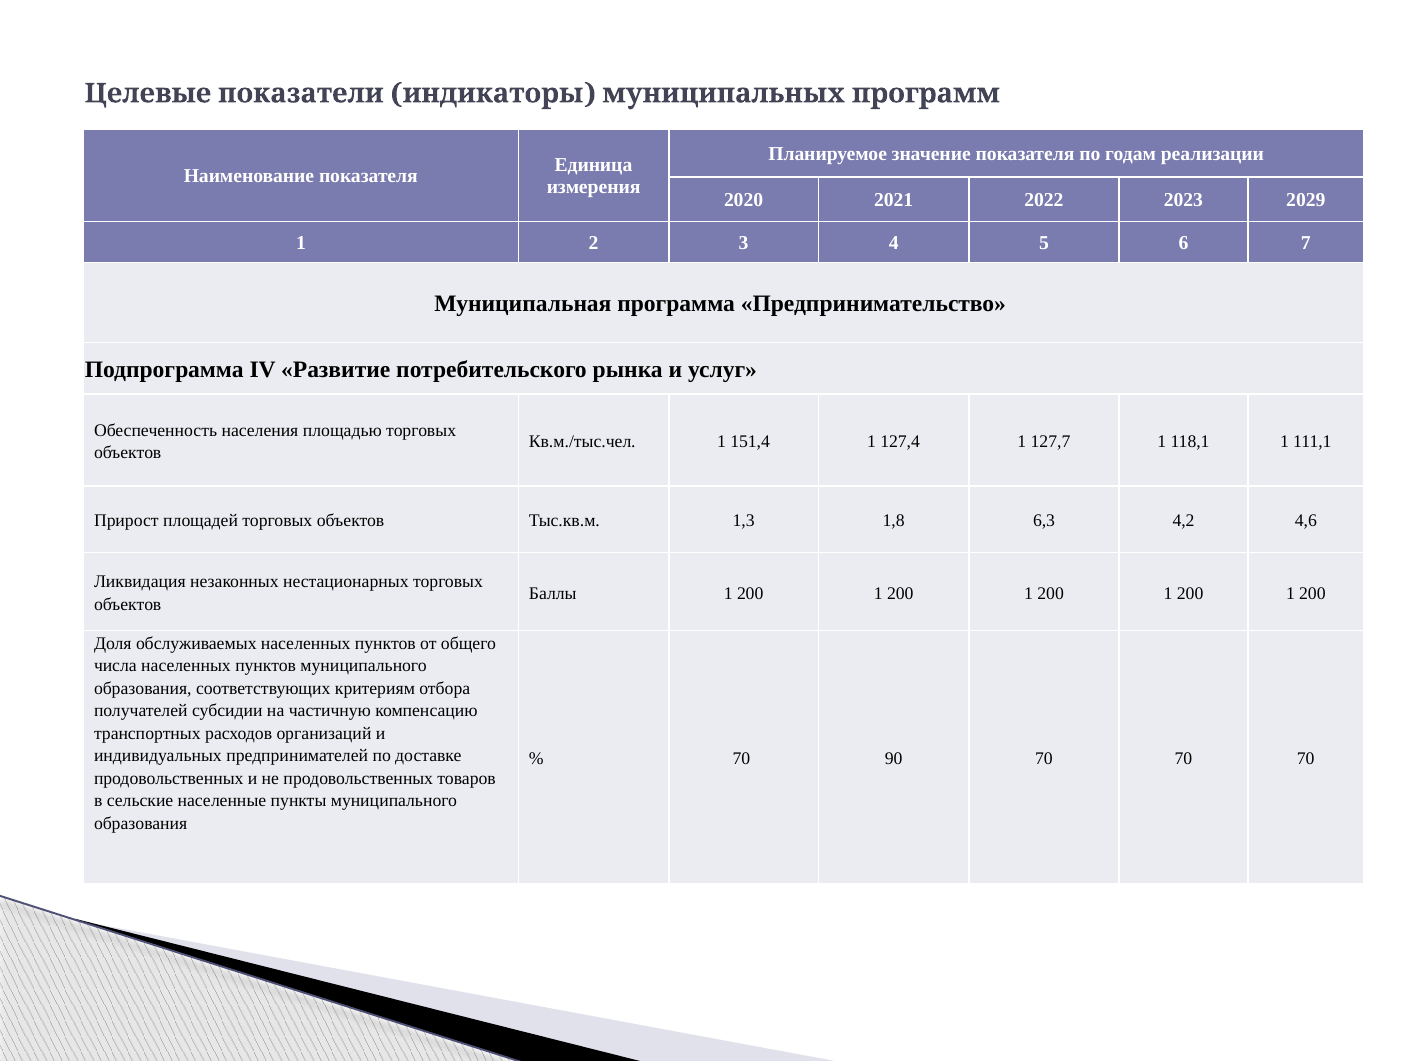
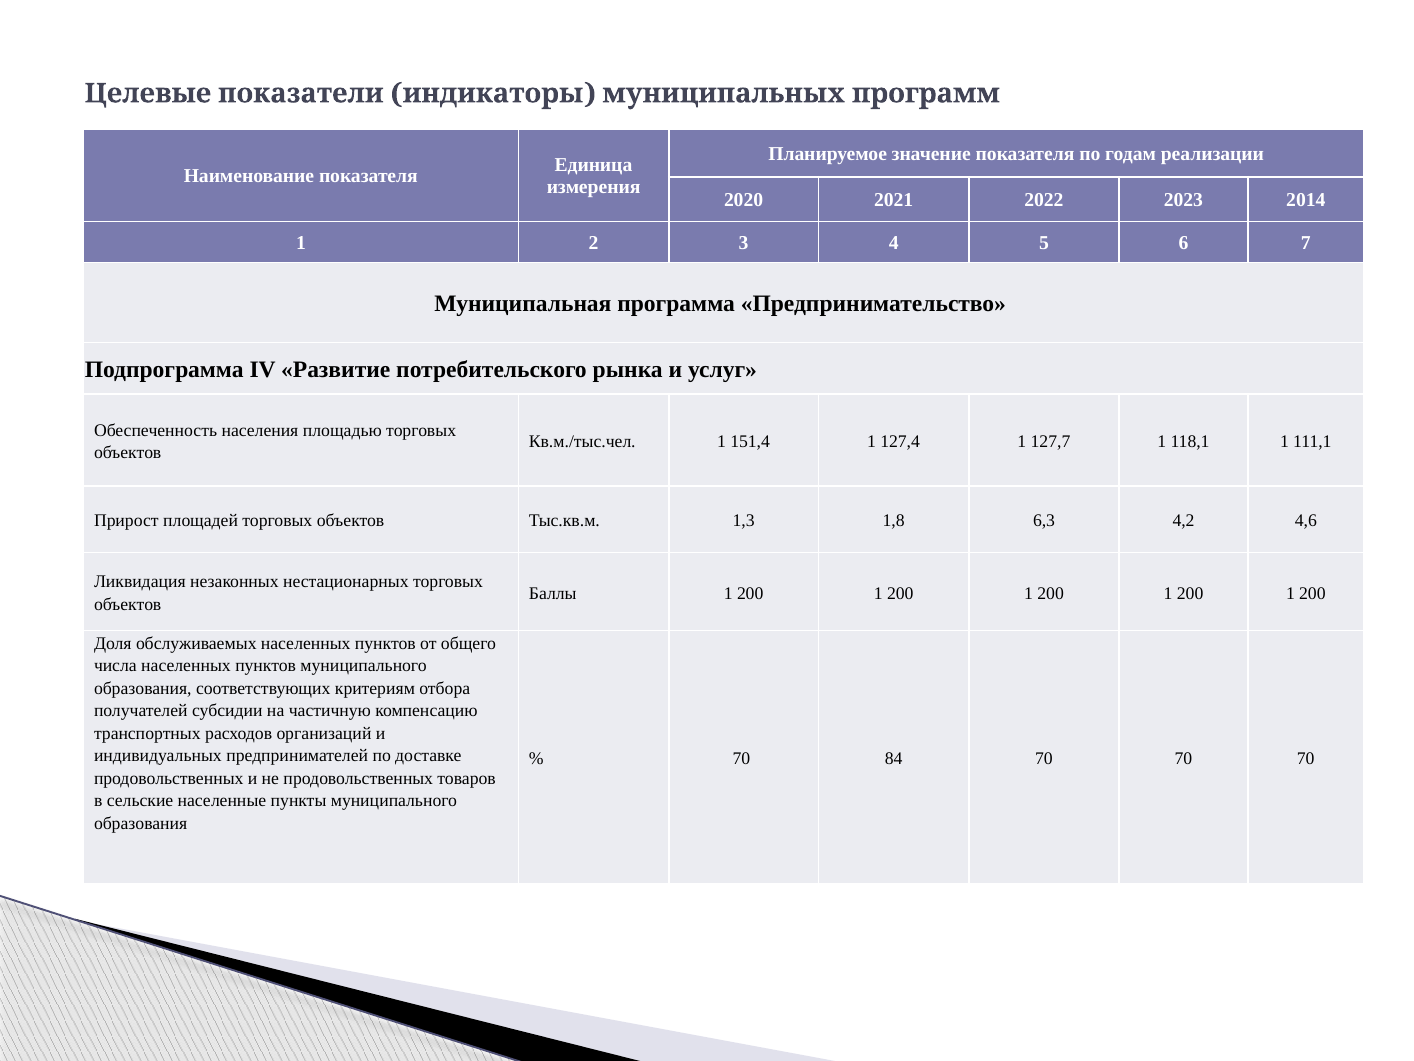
2029: 2029 -> 2014 (1306, 200)
90: 90 -> 84 (894, 758)
